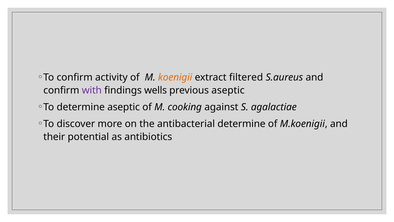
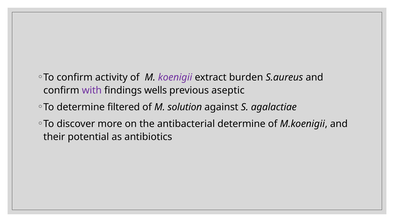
koenigii colour: orange -> purple (175, 77)
filtered: filtered -> burden (246, 77)
determine aseptic: aseptic -> filtered (124, 107)
cooking: cooking -> solution (185, 107)
